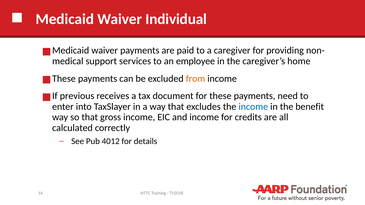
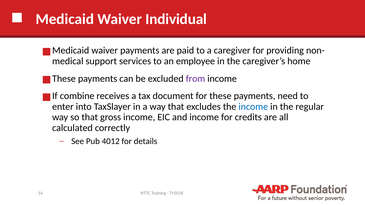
from colour: orange -> purple (195, 79)
previous: previous -> combine (77, 96)
benefit: benefit -> regular (310, 107)
